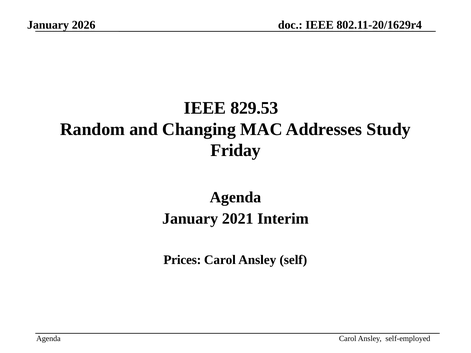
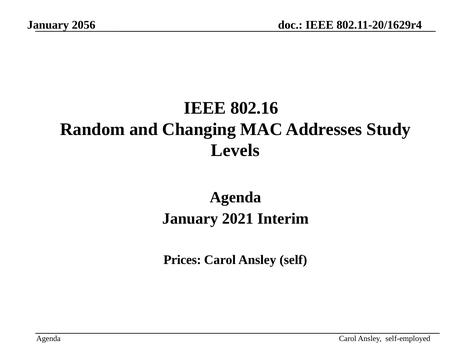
2026: 2026 -> 2056 (84, 25)
829.53: 829.53 -> 802.16 (254, 108)
Friday: Friday -> Levels (235, 151)
